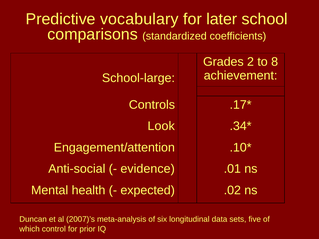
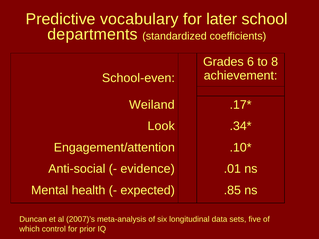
comparisons: comparisons -> departments (93, 34)
2: 2 -> 6 (251, 62)
School-large: School-large -> School-even (138, 78)
Controls: Controls -> Weiland (152, 105)
.02: .02 -> .85 (232, 190)
